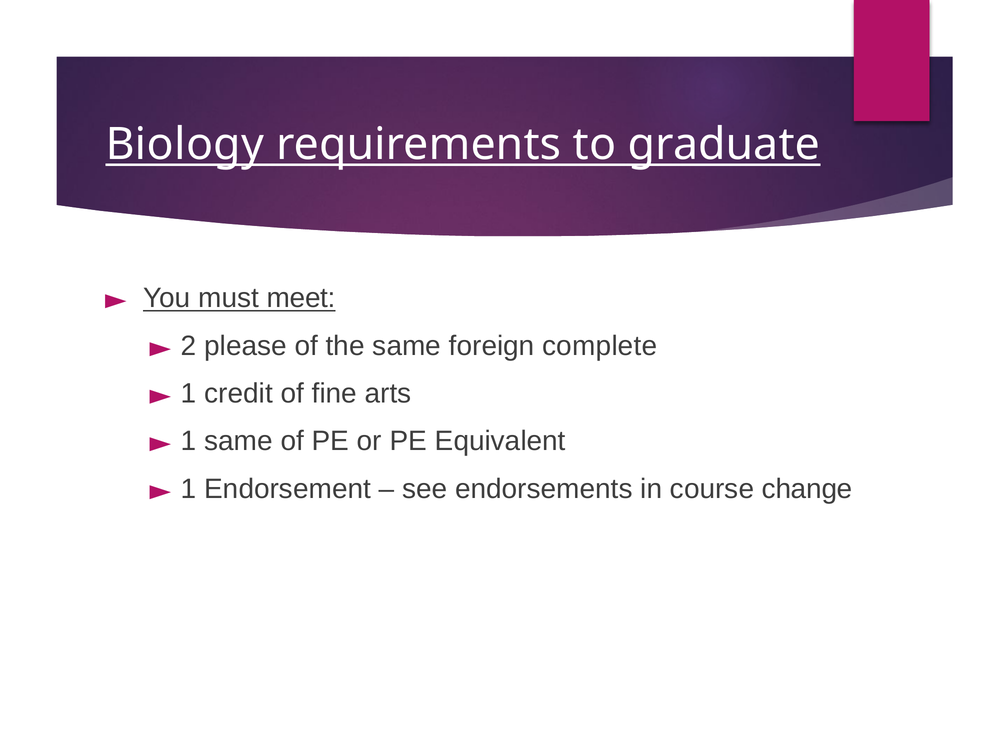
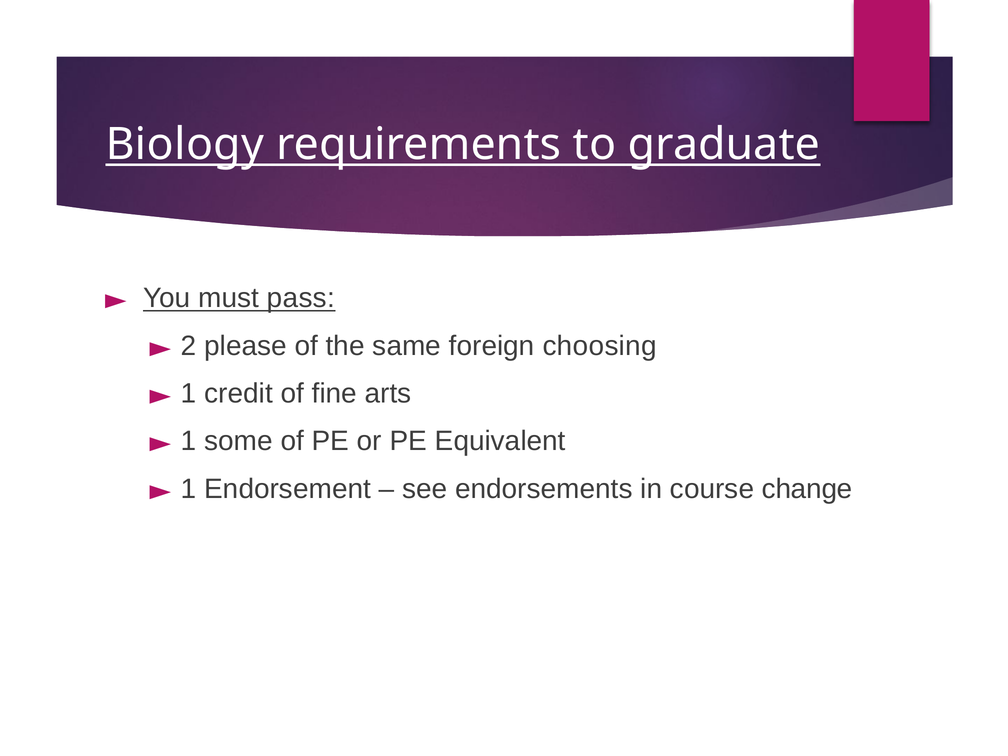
meet: meet -> pass (301, 298)
complete: complete -> choosing (600, 346)
1 same: same -> some (239, 441)
